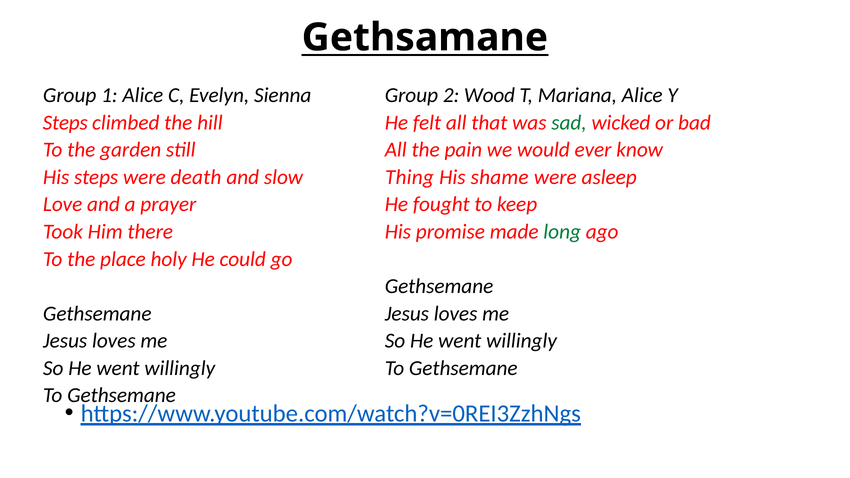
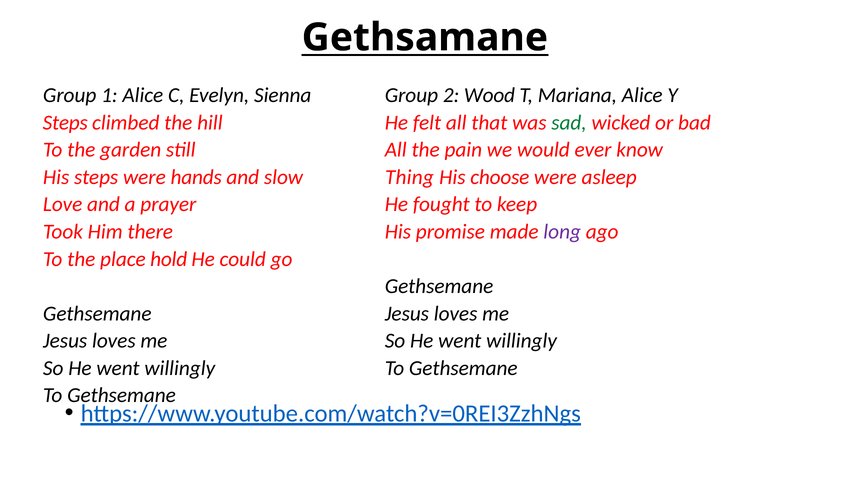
death: death -> hands (196, 177)
shame: shame -> choose (500, 177)
long colour: green -> purple (562, 232)
holy: holy -> hold (169, 259)
